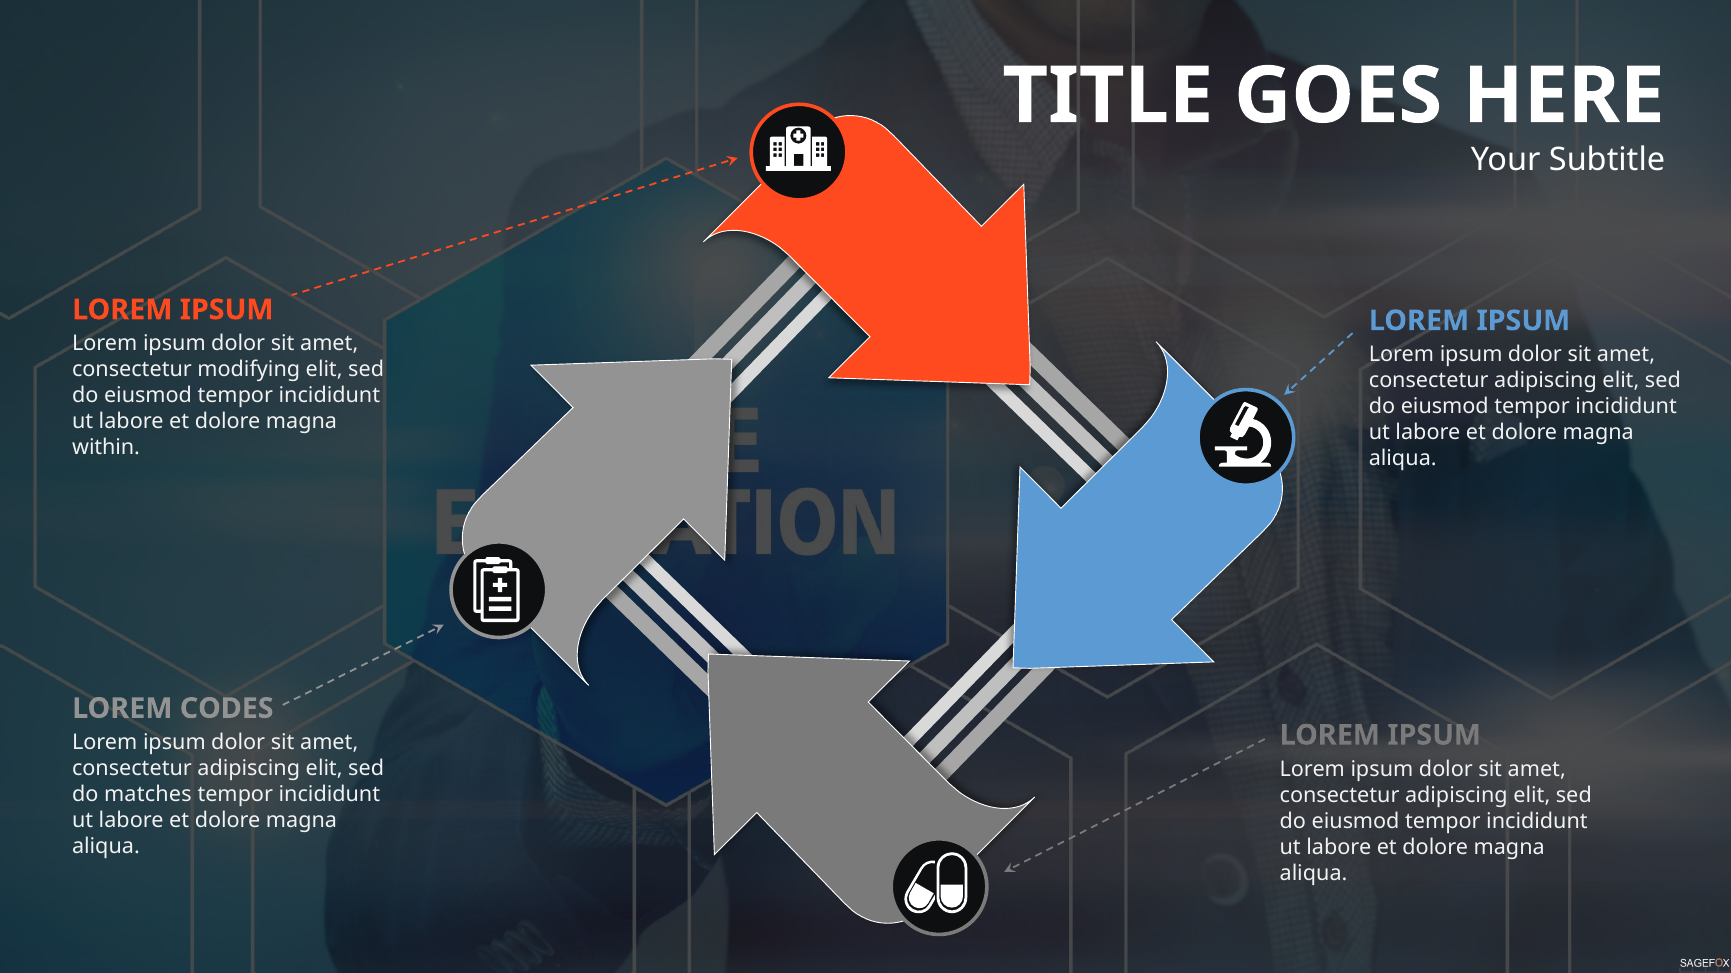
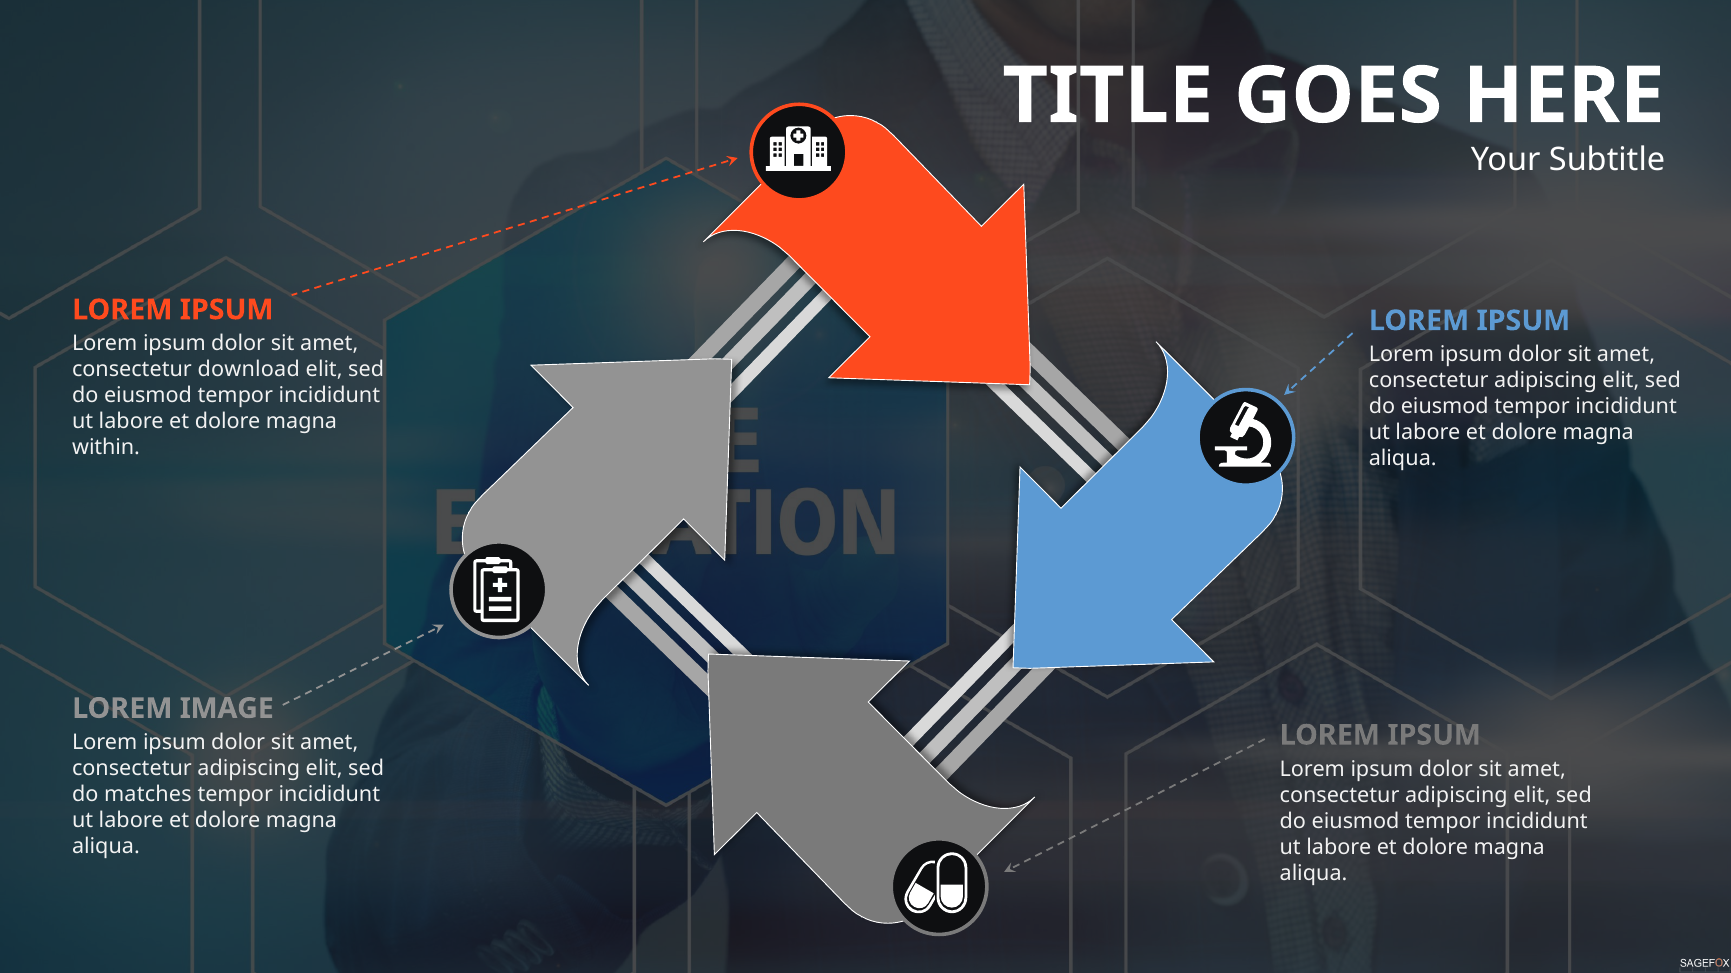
modifying: modifying -> download (249, 370)
CODES: CODES -> IMAGE (227, 709)
